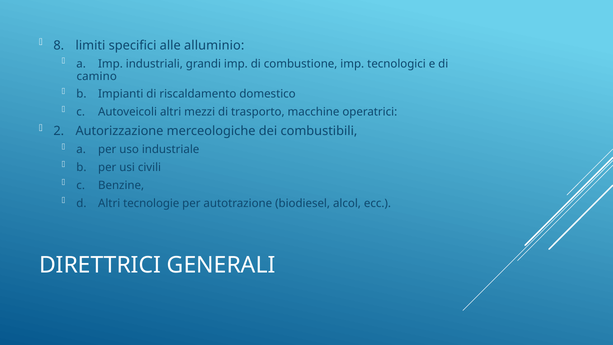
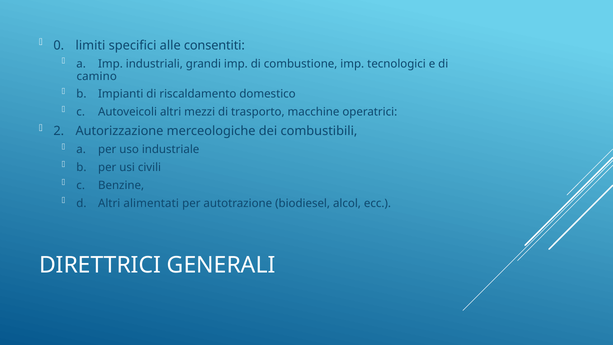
8: 8 -> 0 (59, 45)
alluminio: alluminio -> consentiti (214, 45)
tecnologie: tecnologie -> alimentati (151, 203)
